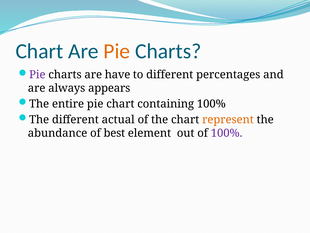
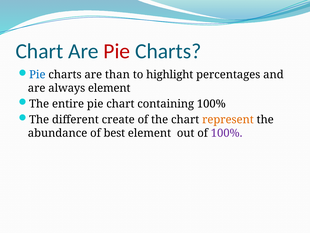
Pie colour: orange -> red (117, 51)
Pie colour: purple -> blue (37, 75)
have: have -> than (117, 75)
to different: different -> highlight (170, 75)
always appears: appears -> element (109, 88)
actual: actual -> create (118, 119)
